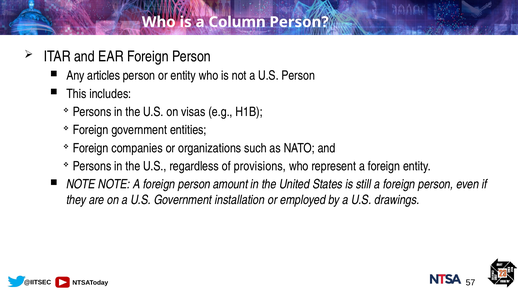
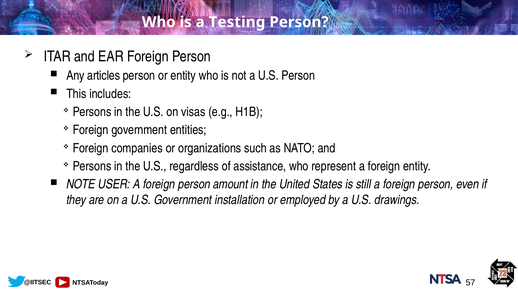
Column: Column -> Testing (237, 22)
provisions: provisions -> assistance (260, 166)
NOTE NOTE: NOTE -> USER (114, 185)
